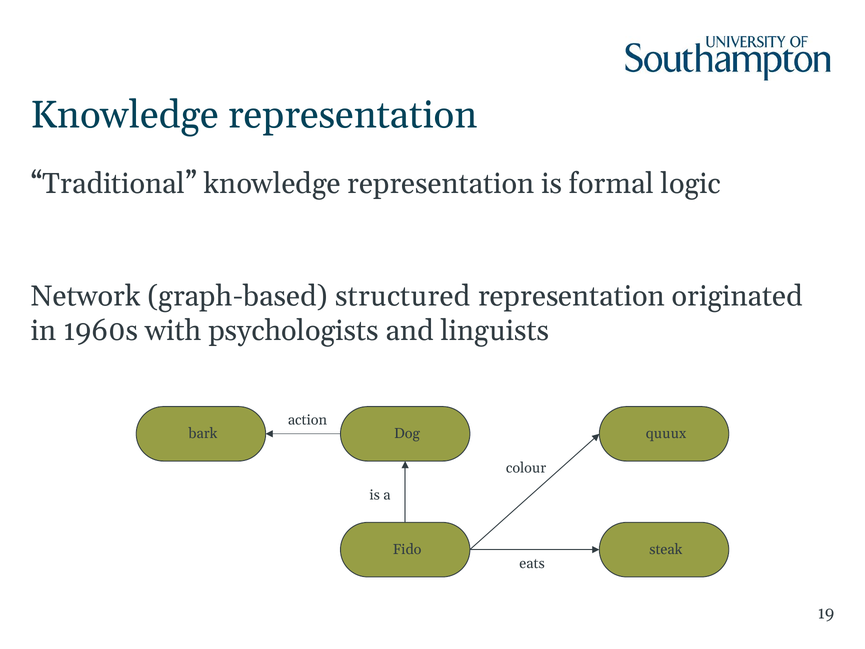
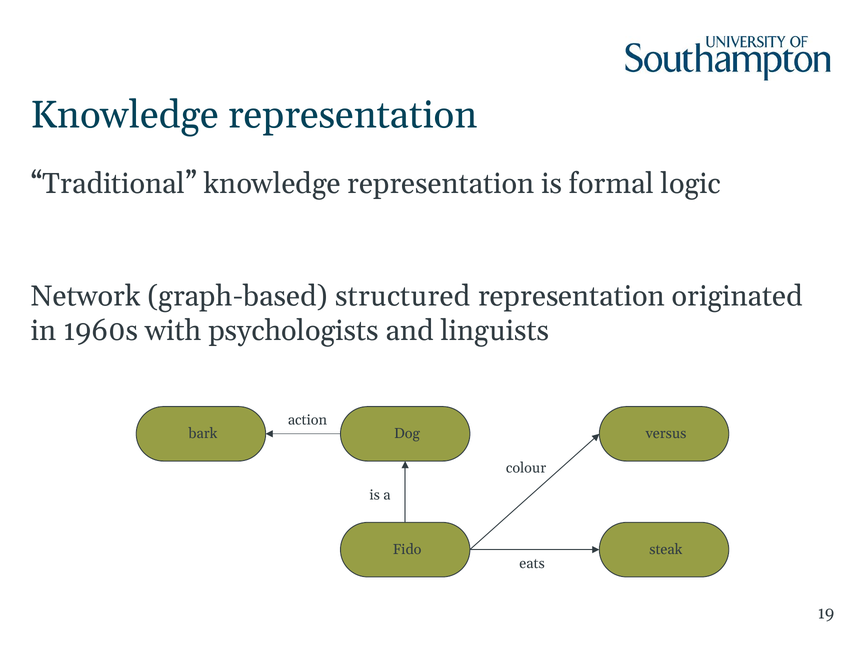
quuux: quuux -> versus (666, 433)
